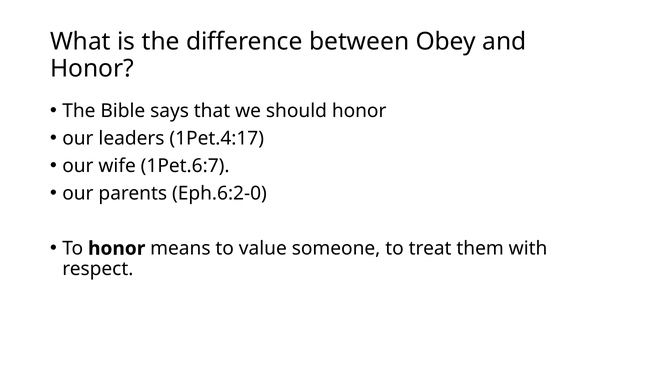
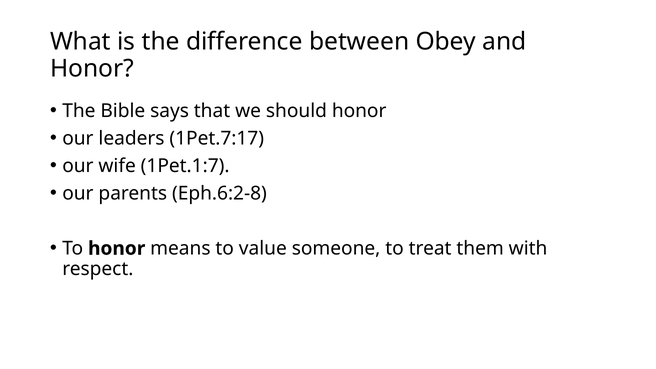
1Pet.4:17: 1Pet.4:17 -> 1Pet.7:17 (217, 138)
1Pet.6:7: 1Pet.6:7 -> 1Pet.1:7 (185, 166)
Eph.6:2-0: Eph.6:2-0 -> Eph.6:2-8 (219, 193)
